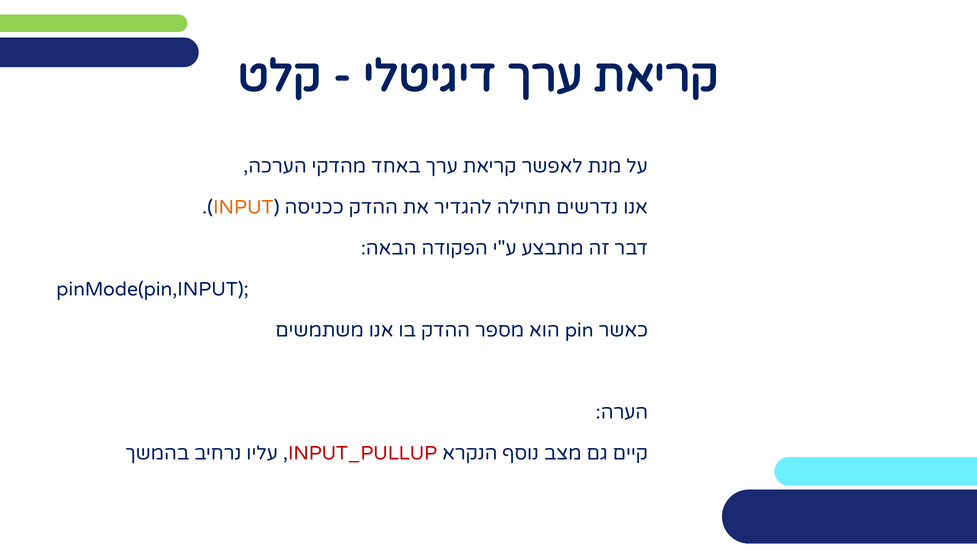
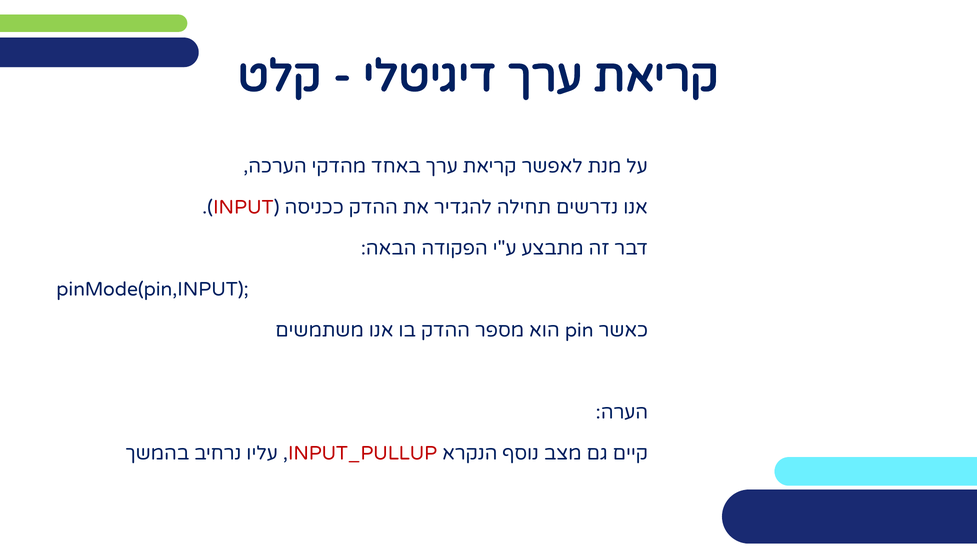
INPUT colour: orange -> red (243, 207)
